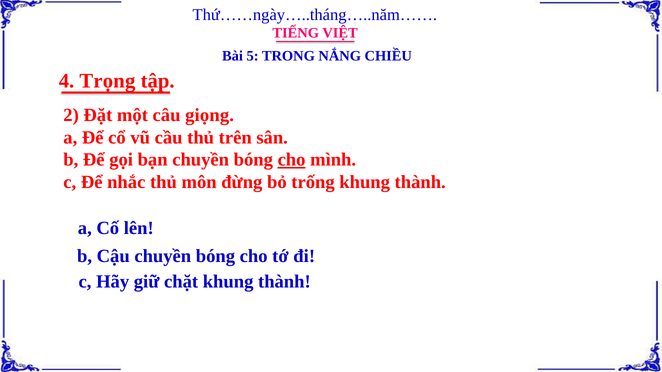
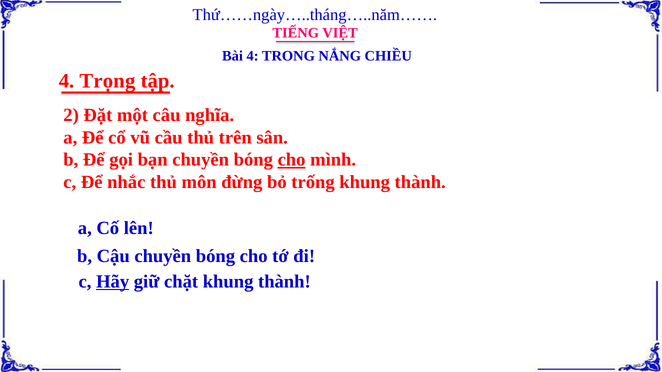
Bài 5: 5 -> 4 (253, 56)
giọng: giọng -> nghĩa (210, 115)
Hãy underline: none -> present (113, 282)
